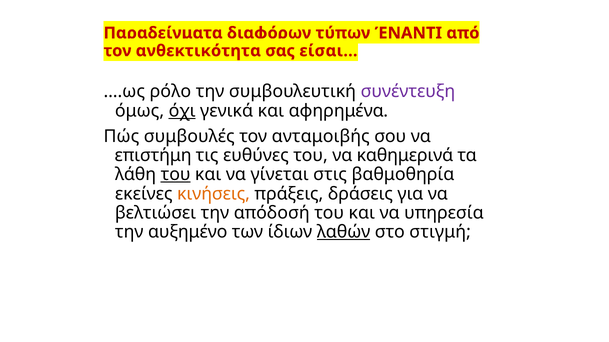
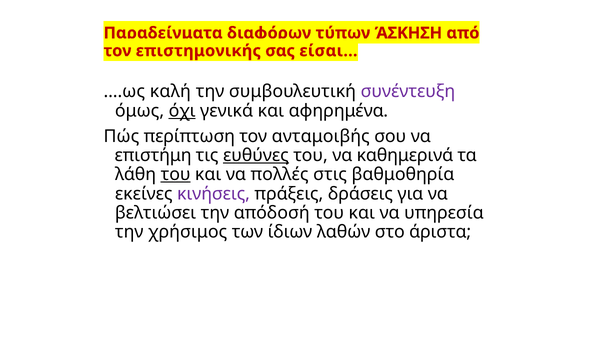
ΈΝΑΝΤΙ: ΈΝΑΝΤΙ -> ΆΣΚΗΣΗ (408, 33)
ανθεκτικότητα: ανθεκτικότητα -> επιστημονικής (198, 51)
ρόλο: ρόλο -> καλή (170, 92)
συμβουλές: συμβουλές -> περίπτωση (189, 136)
ευθύνες underline: none -> present (256, 156)
γίνεται: γίνεται -> πολλές (280, 175)
κινήσεις colour: orange -> purple (214, 194)
αυξημένο: αυξημένο -> χρήσιμος (188, 232)
λαθών underline: present -> none (344, 232)
στιγμή: στιγμή -> άριστα (440, 232)
